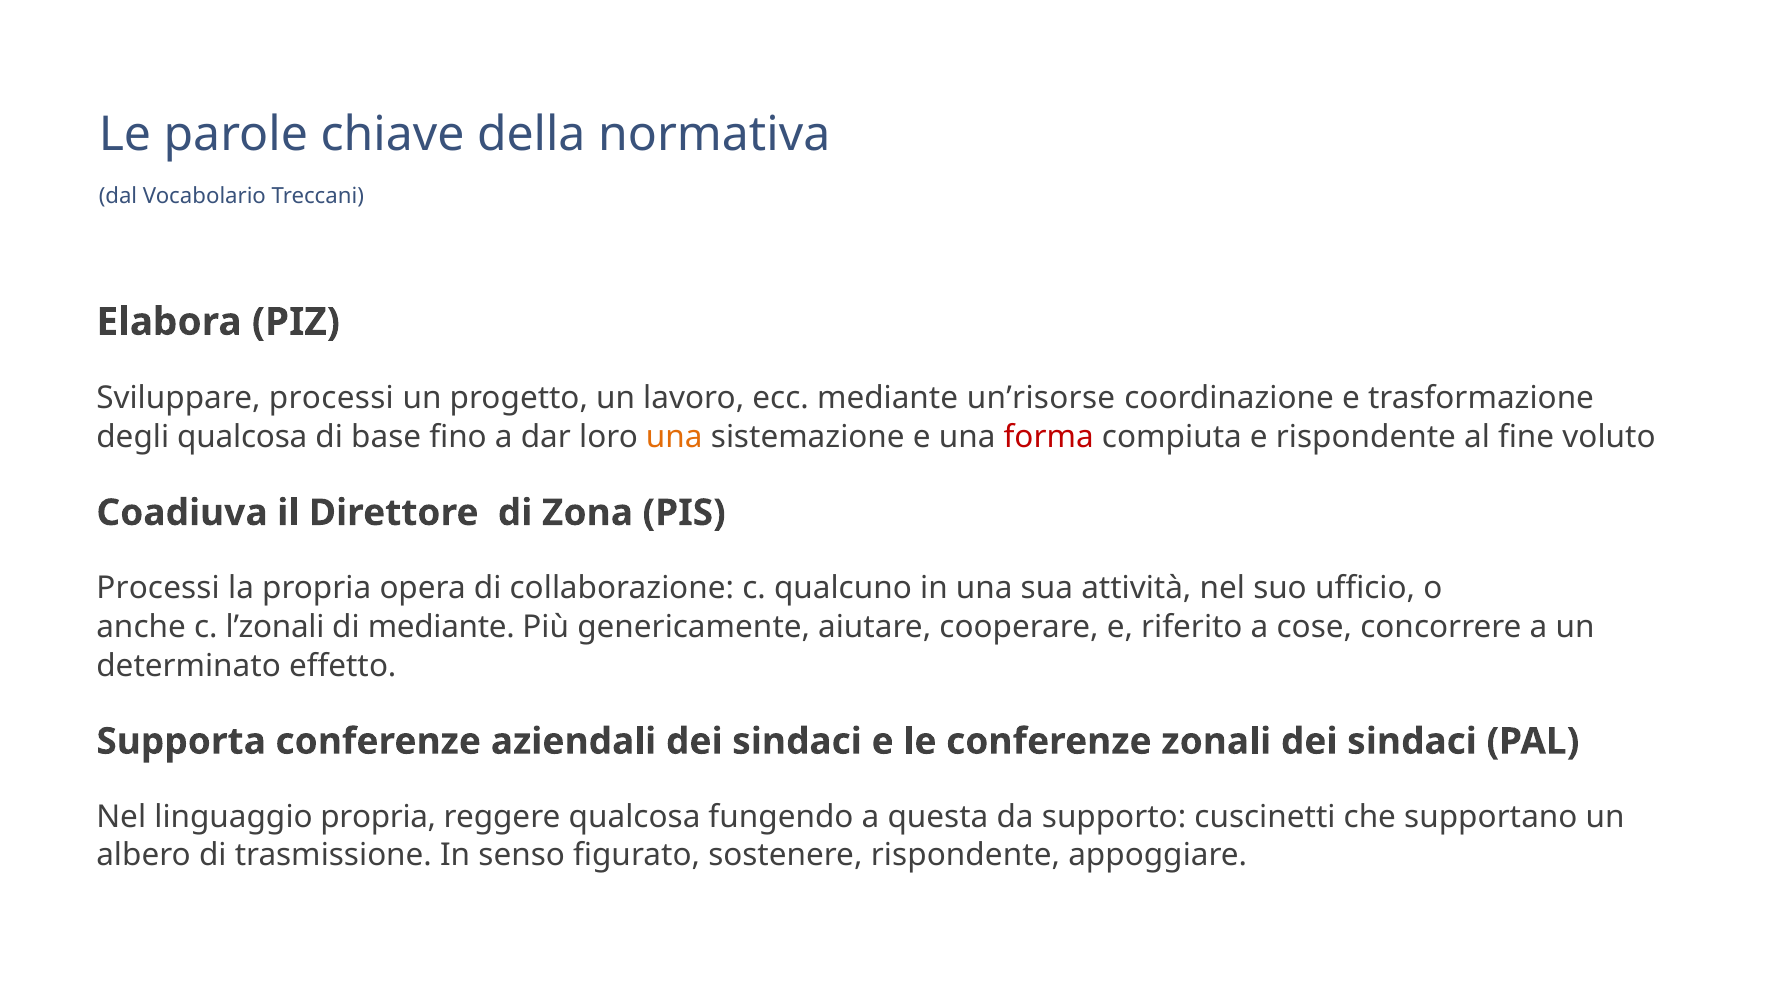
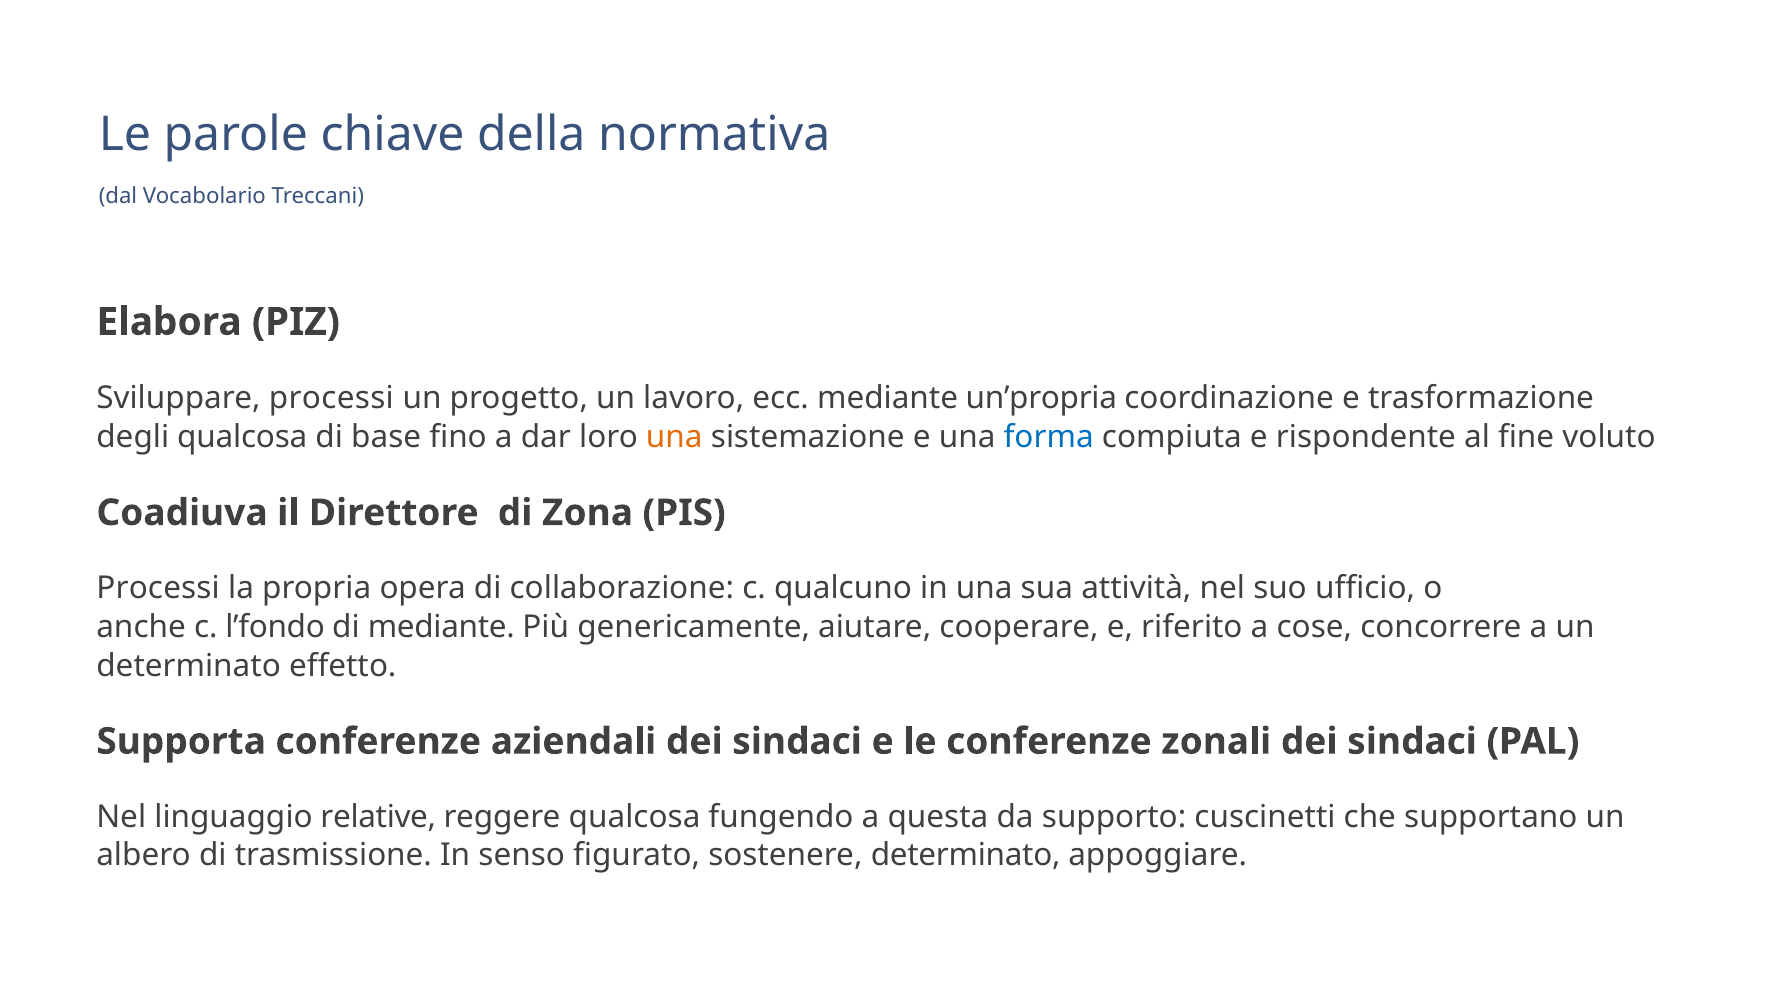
un’risorse: un’risorse -> un’propria (1041, 398)
forma colour: red -> blue (1049, 437)
l’zonali: l’zonali -> l’fondo (275, 627)
linguaggio propria: propria -> relative (378, 817)
sostenere rispondente: rispondente -> determinato (966, 855)
